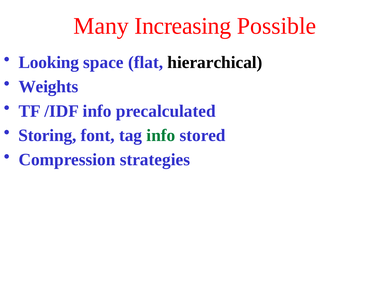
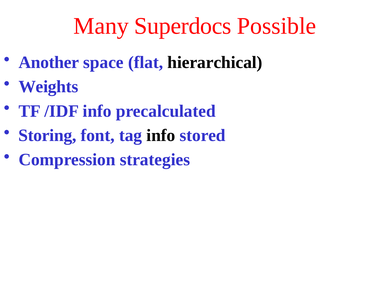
Increasing: Increasing -> Superdocs (183, 26)
Looking: Looking -> Another (49, 62)
info colour: green -> black (161, 135)
